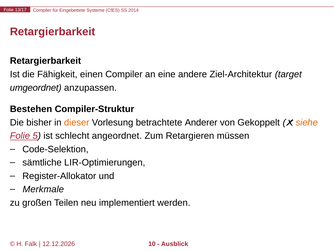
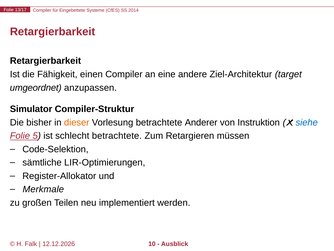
Bestehen: Bestehen -> Simulator (31, 109)
Gekoppelt: Gekoppelt -> Instruktion (259, 122)
siehe colour: orange -> blue (307, 122)
schlecht angeordnet: angeordnet -> betrachtete (117, 136)
